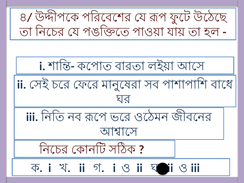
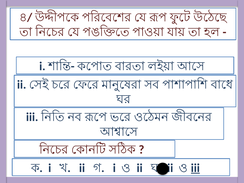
iii underline: none -> present (195, 168)
